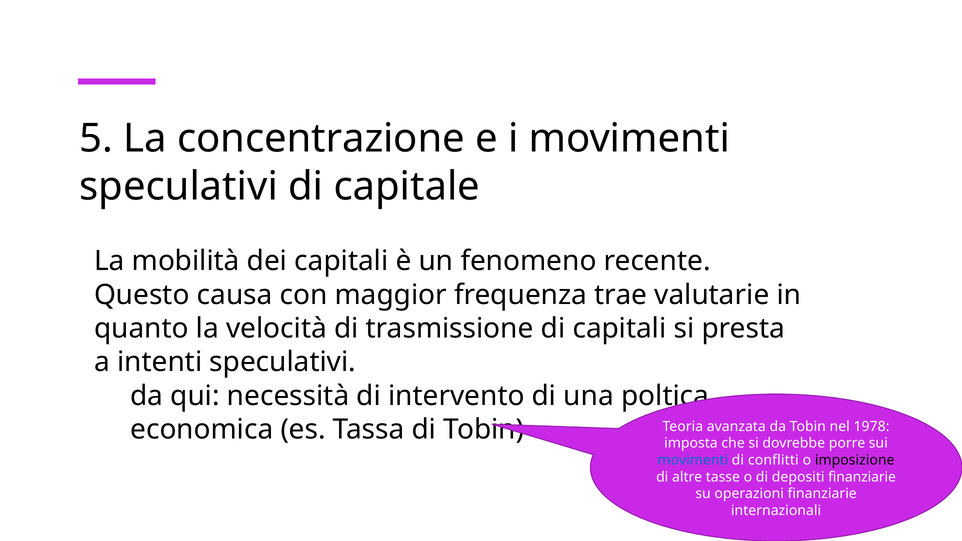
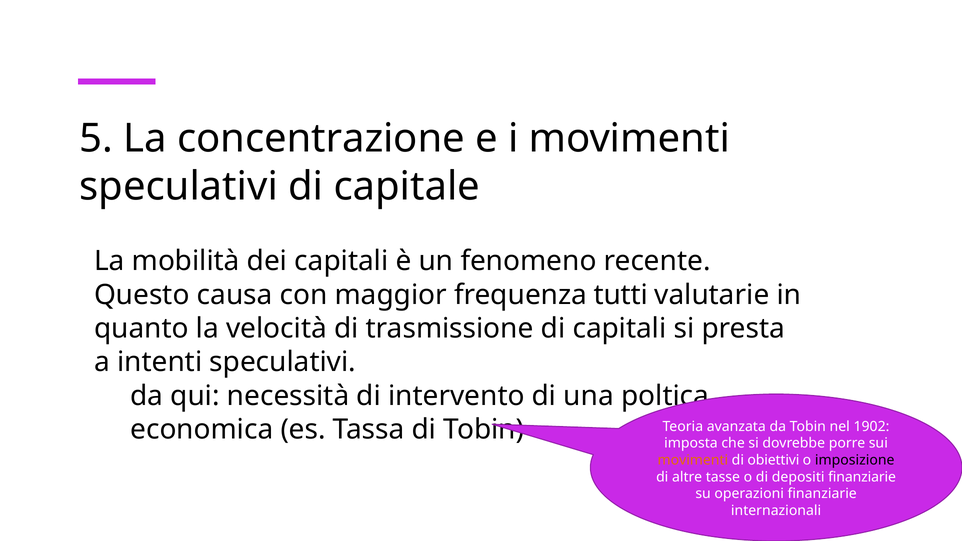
trae: trae -> tutti (621, 295)
1978: 1978 -> 1902 (871, 427)
movimenti colour: blue -> orange (693, 460)
conflitti: conflitti -> obiettivi (773, 460)
